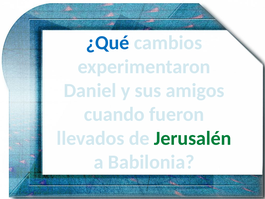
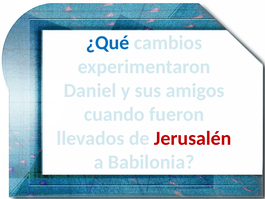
Jerusalén colour: green -> red (193, 138)
